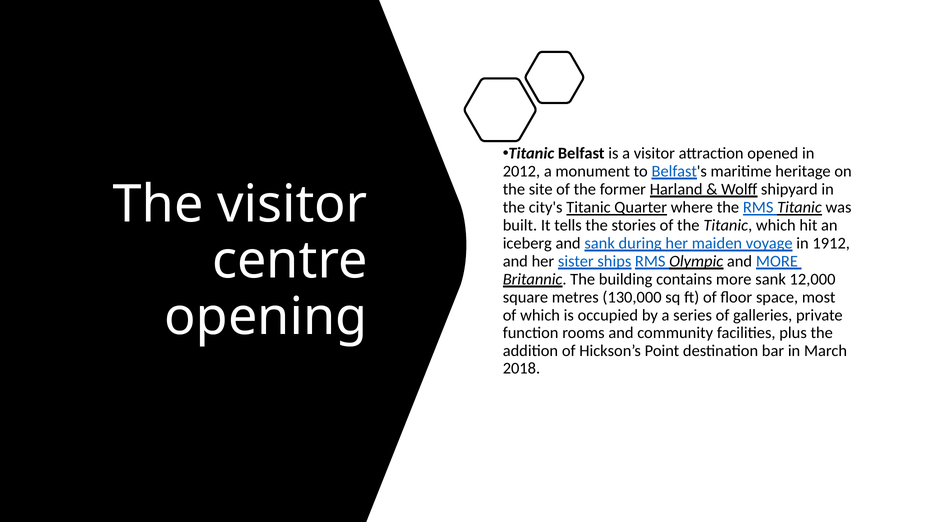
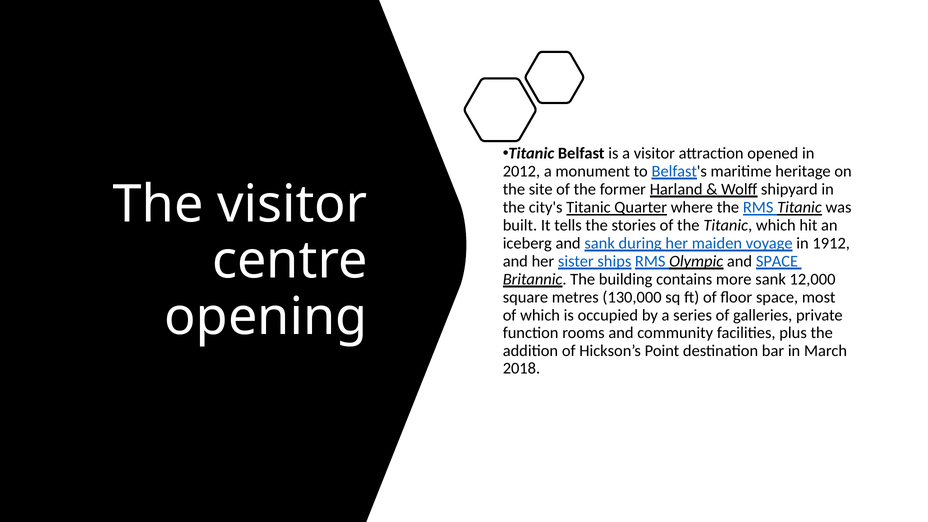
and MORE: MORE -> SPACE (777, 261)
